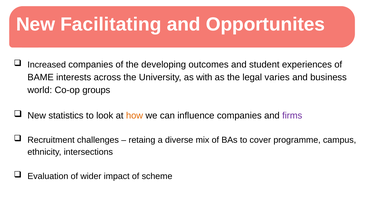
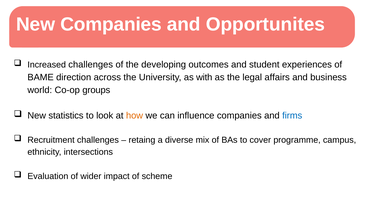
New Facilitating: Facilitating -> Companies (111, 24)
Increased companies: companies -> challenges (91, 65)
interests: interests -> direction (74, 77)
varies: varies -> affairs (277, 77)
firms colour: purple -> blue (292, 116)
